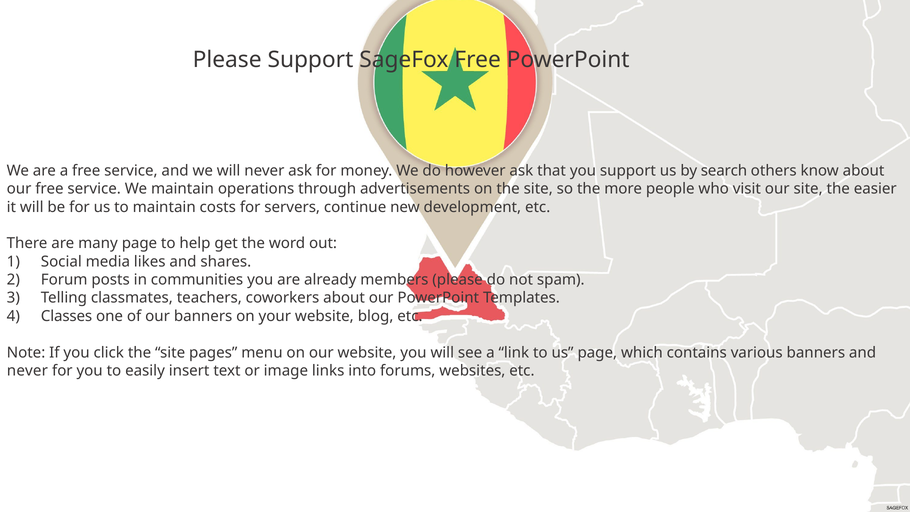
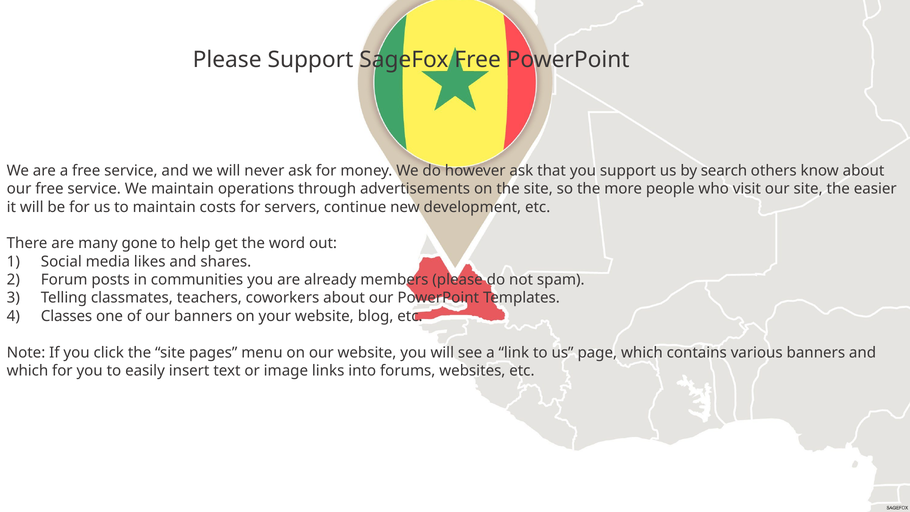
many page: page -> gone (139, 243)
never: never -> which (27, 371)
